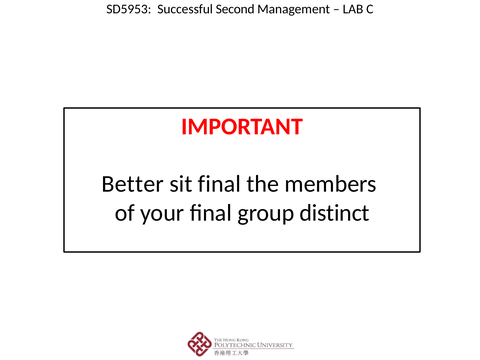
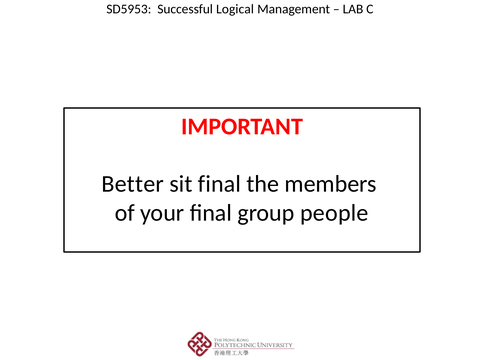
Second: Second -> Logical (235, 9)
distinct: distinct -> people (334, 213)
